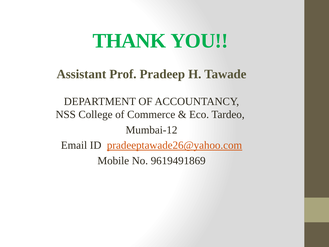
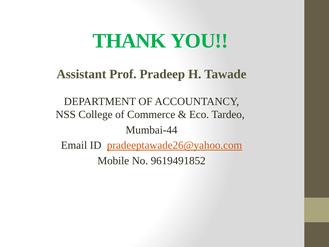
Mumbai-12: Mumbai-12 -> Mumbai-44 (152, 130)
9619491869: 9619491869 -> 9619491852 (178, 161)
